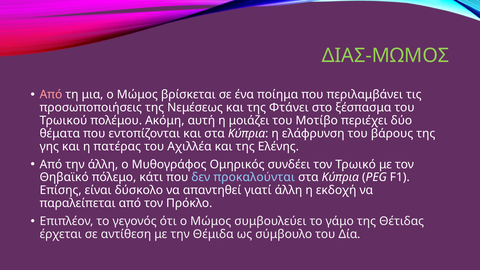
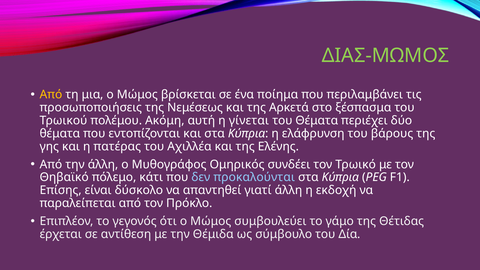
Από colour: pink -> yellow (51, 95)
Φτάνει: Φτάνει -> Αρκετά (289, 108)
μοιάζει: μοιάζει -> γίνεται (249, 121)
του Μοτίβο: Μοτίβο -> Θέματα (317, 121)
